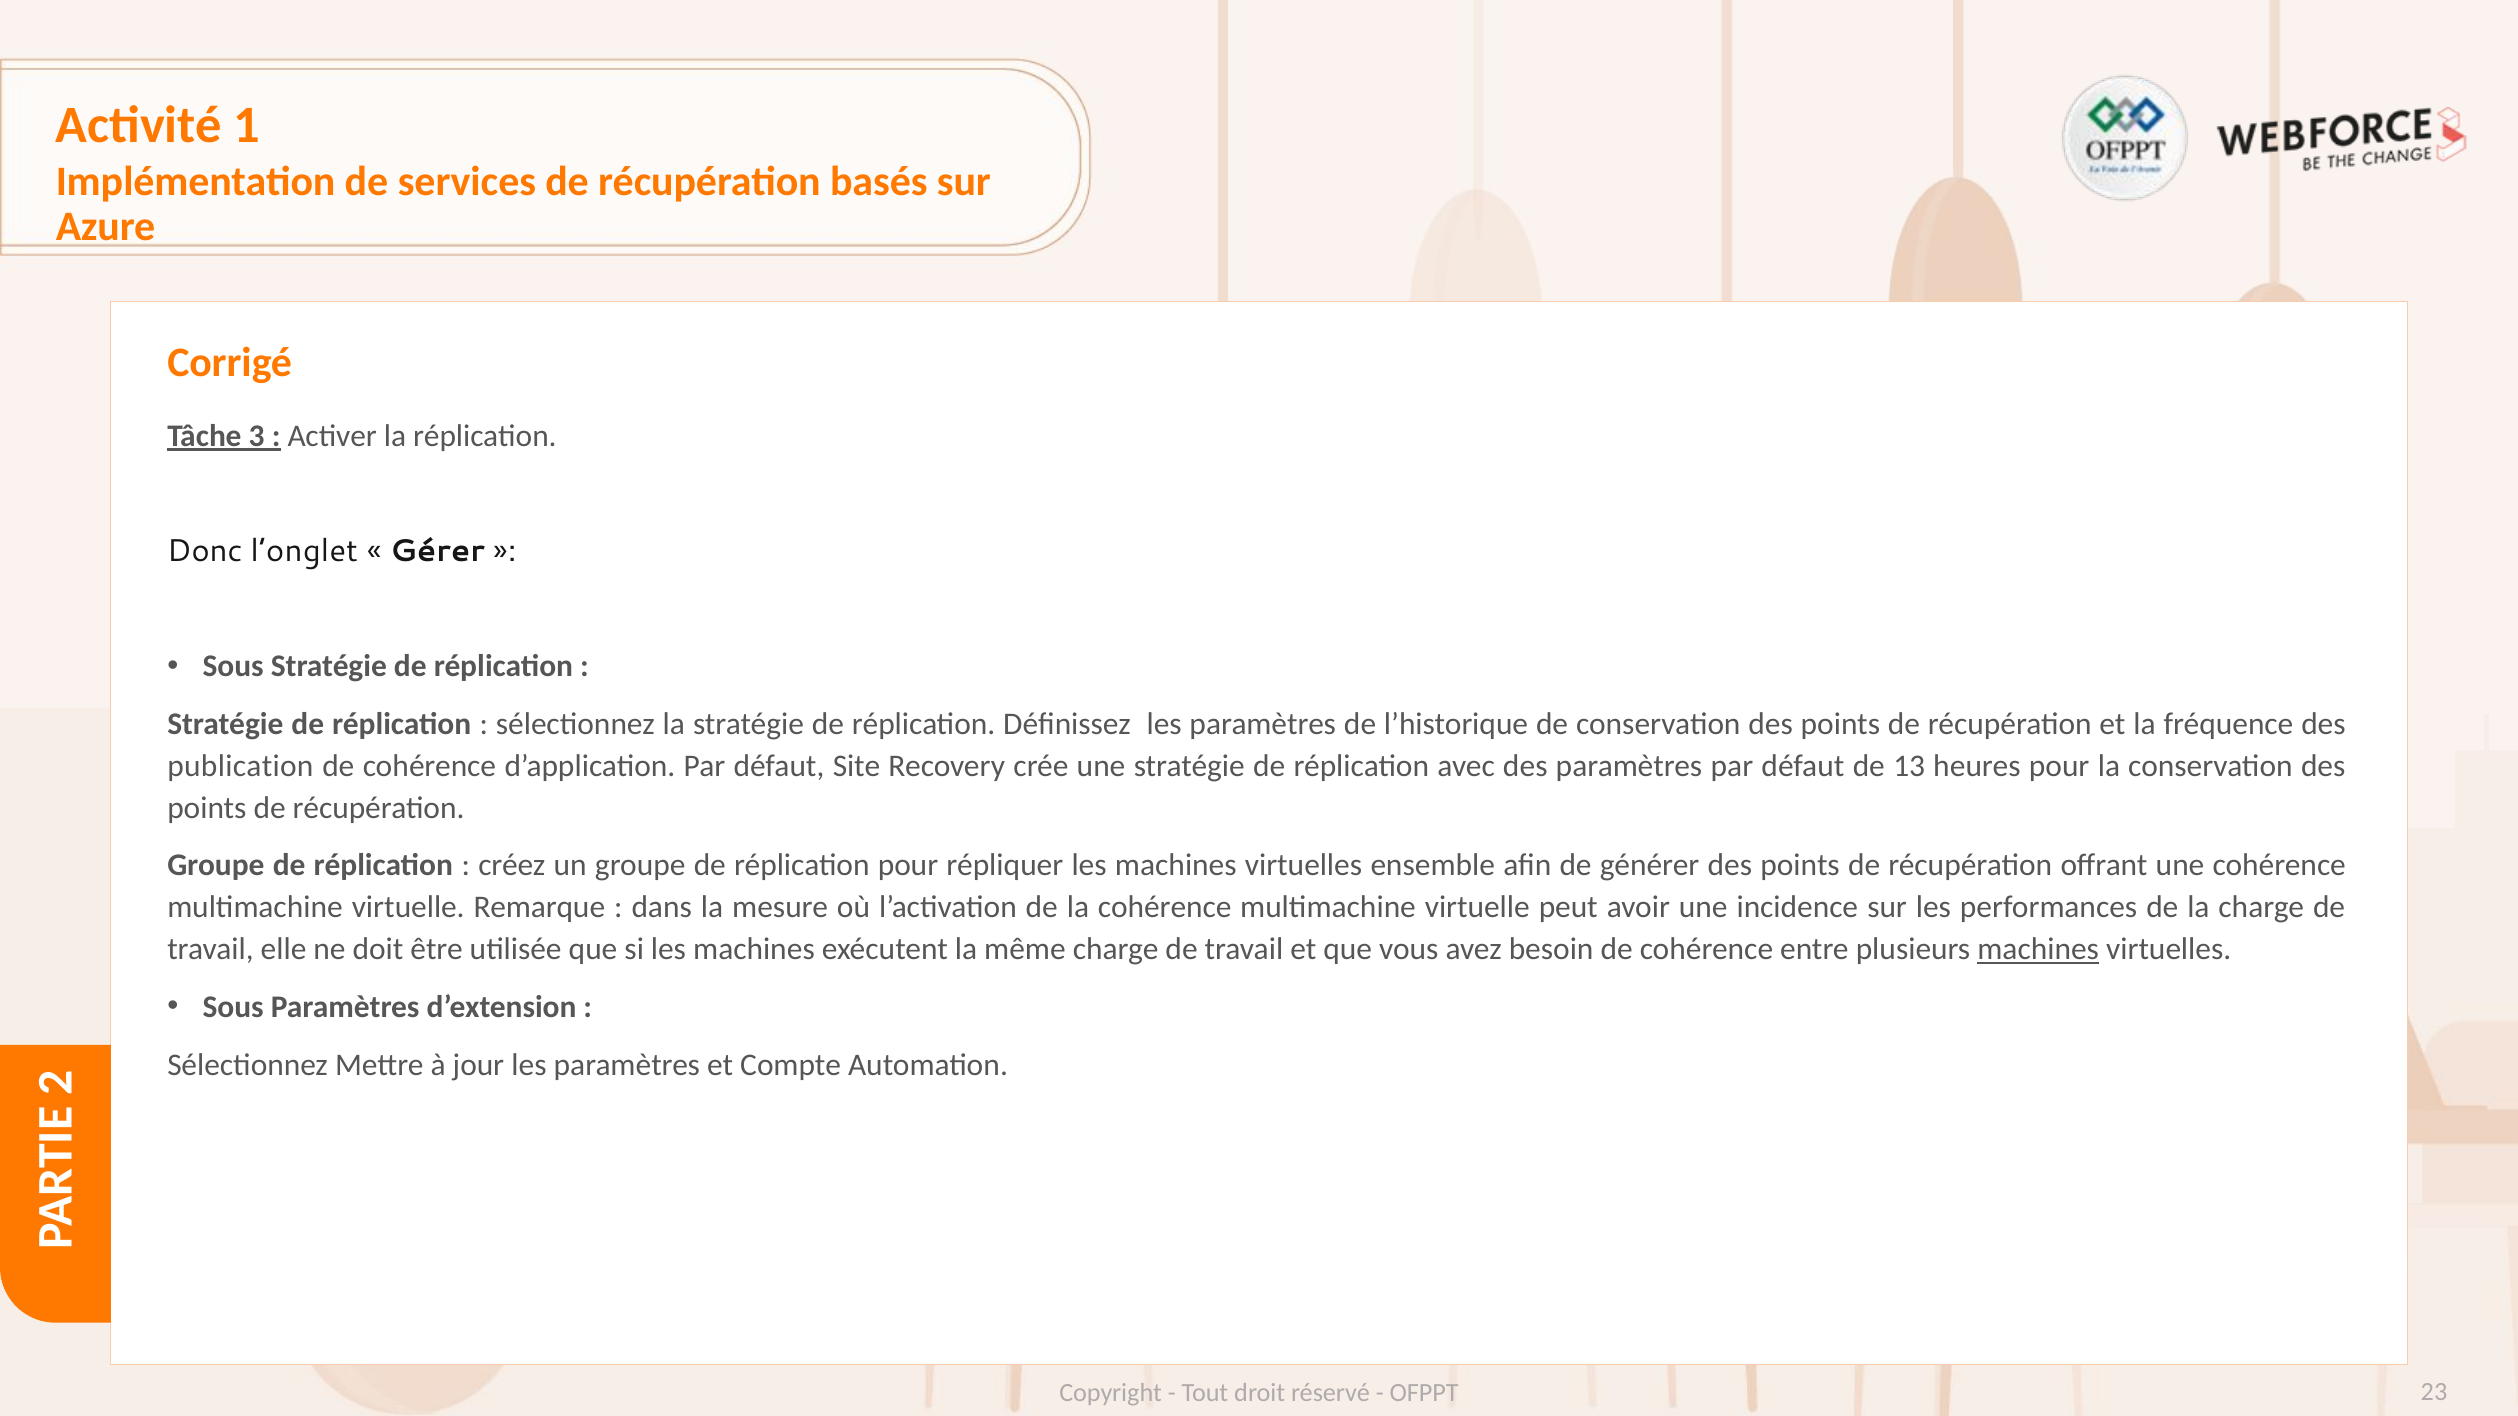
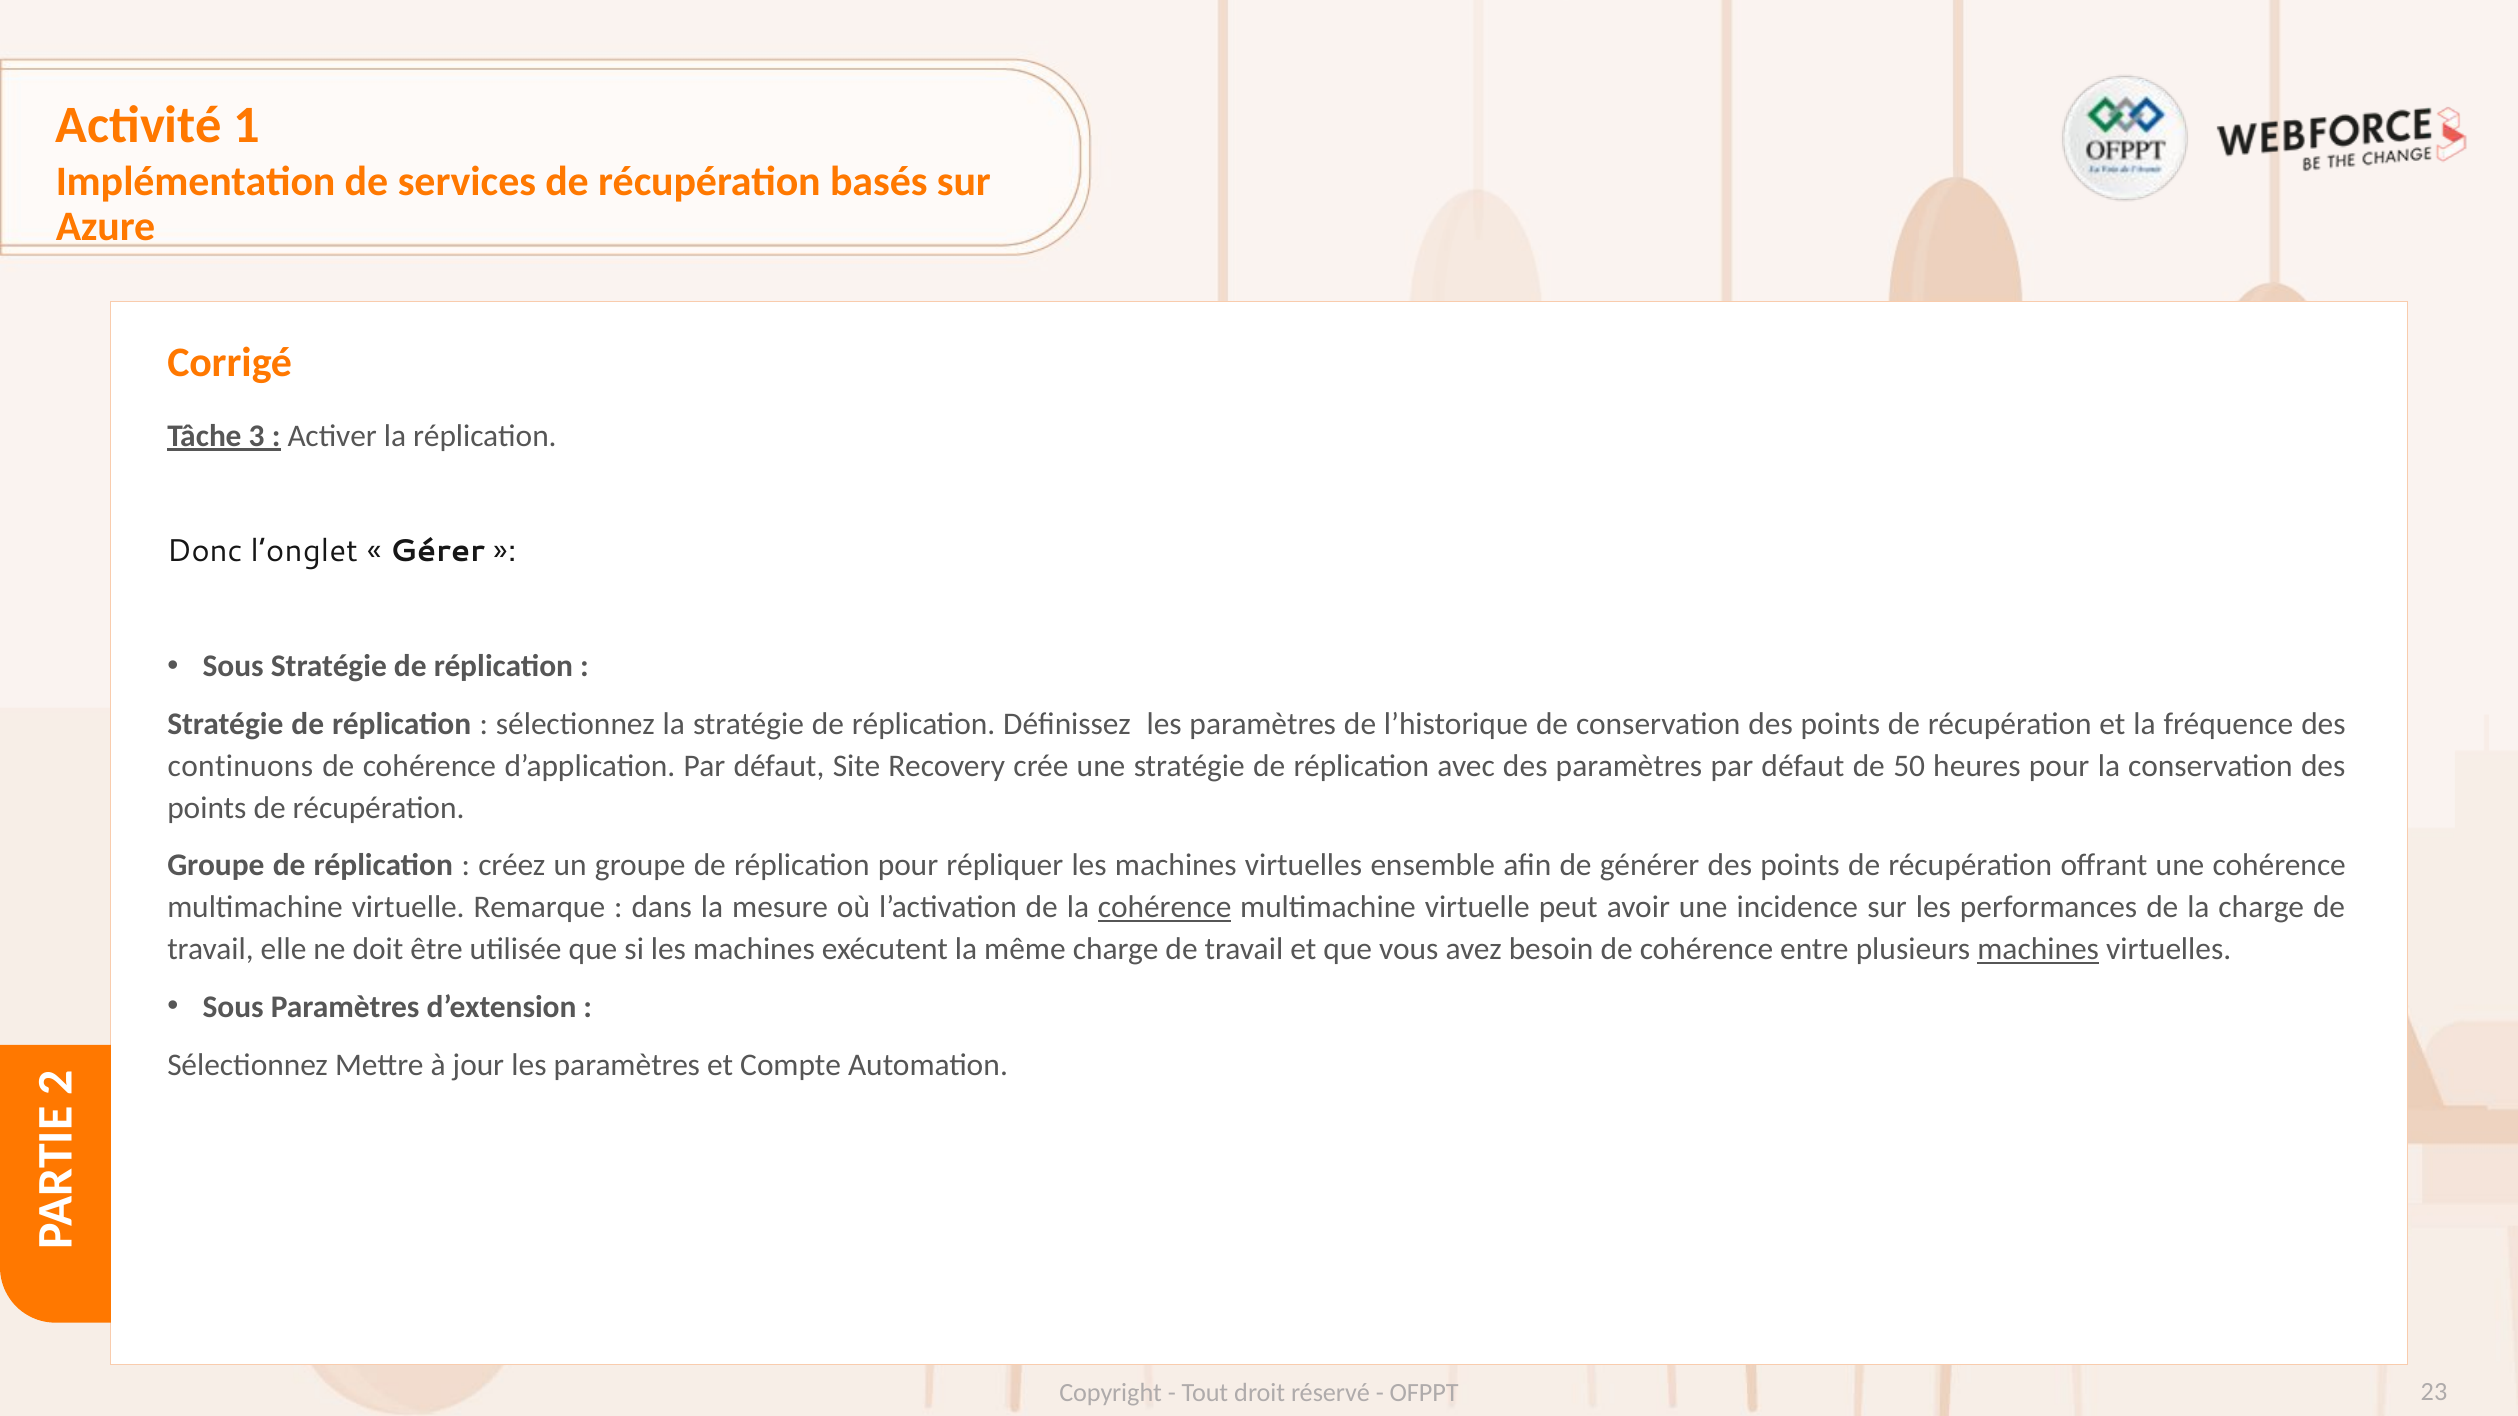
publication: publication -> continuons (240, 766)
13: 13 -> 50 (1909, 766)
cohérence underline: none -> present (1165, 908)
